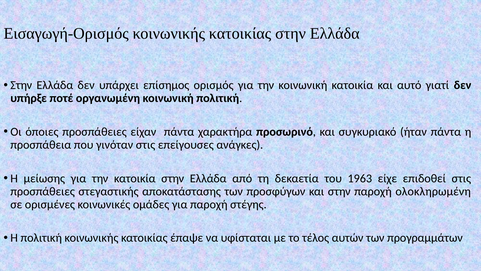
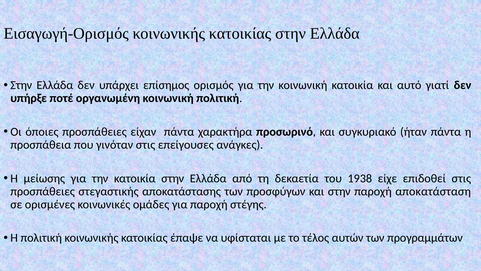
1963: 1963 -> 1938 (360, 178)
ολοκληρωμένη: ολοκληρωμένη -> αποκατάσταση (433, 191)
